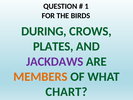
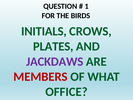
DURING: DURING -> INITIALS (44, 31)
MEMBERS colour: orange -> red (40, 76)
CHART: CHART -> OFFICE (66, 92)
